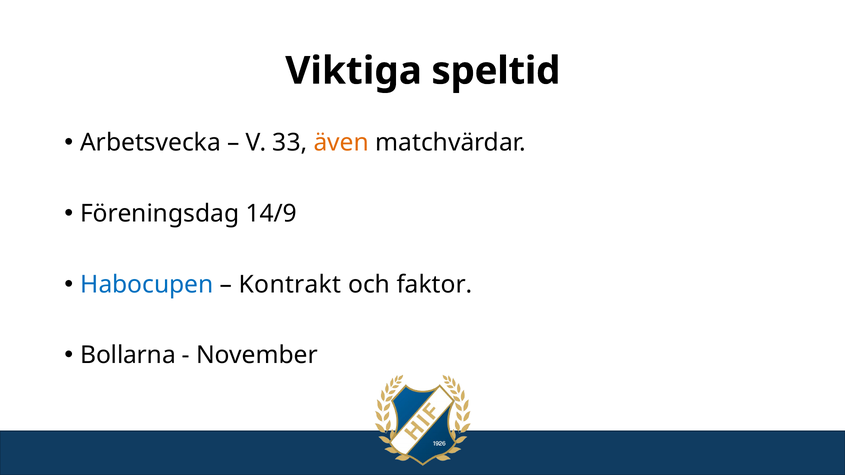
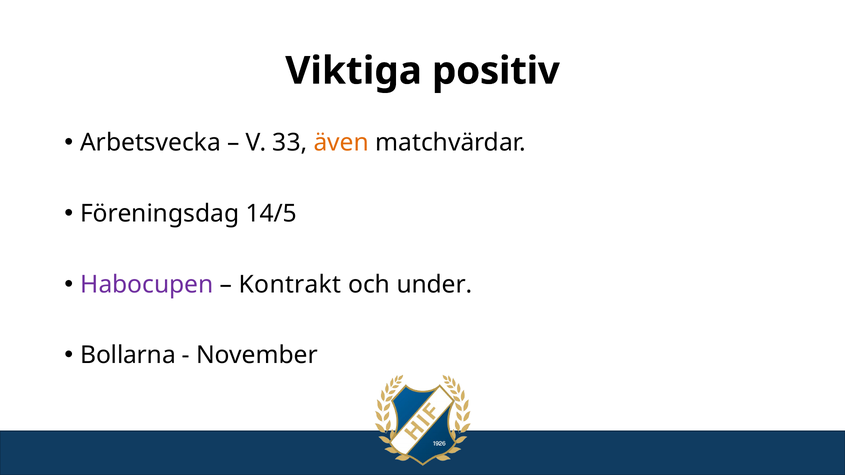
speltid: speltid -> positiv (496, 71)
14/9: 14/9 -> 14/5 (271, 214)
Habocupen colour: blue -> purple (147, 285)
faktor: faktor -> under (435, 285)
